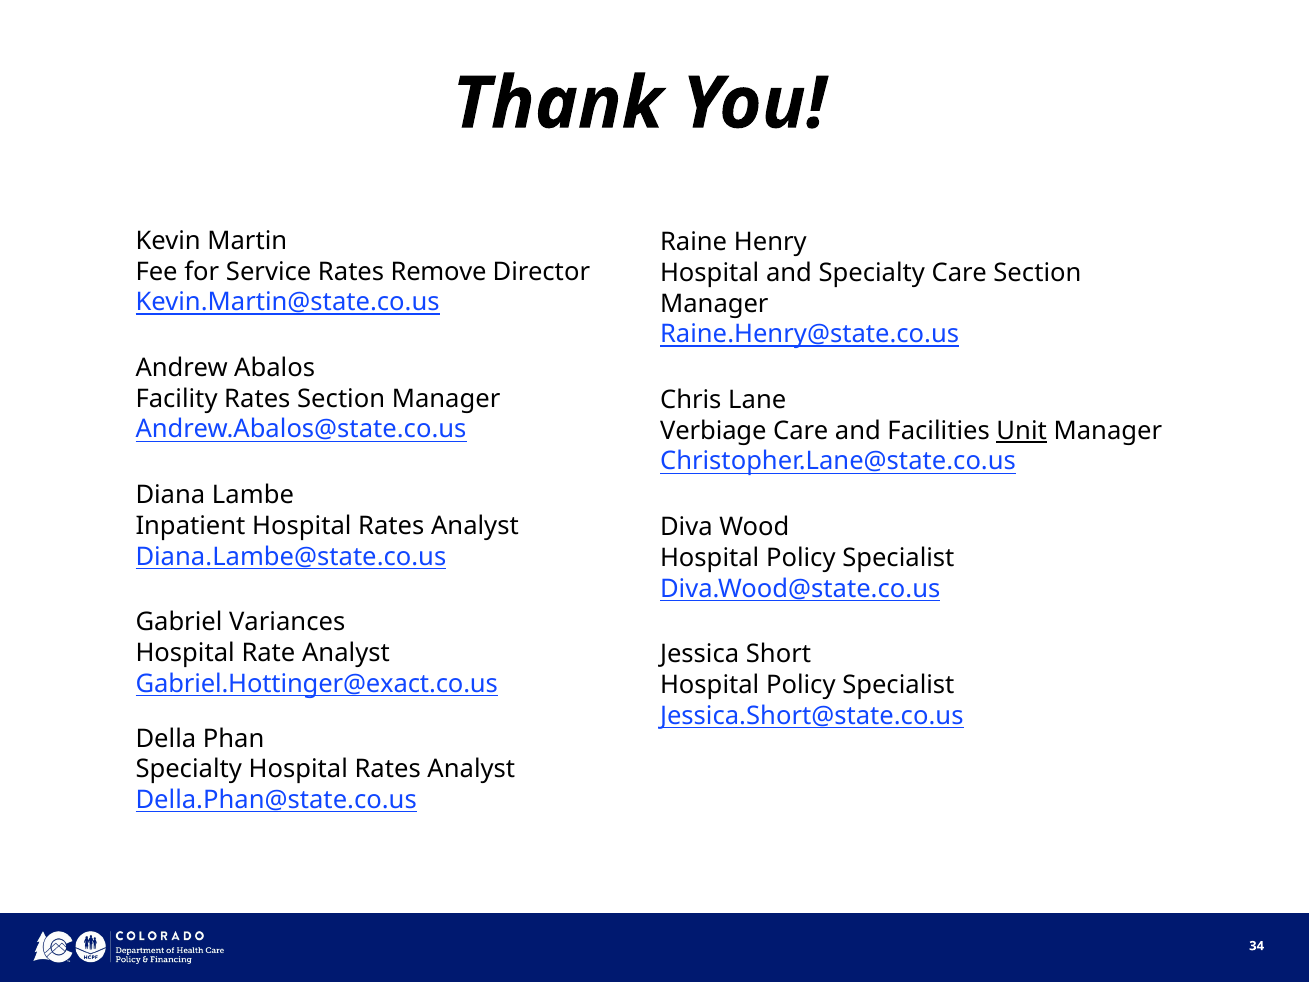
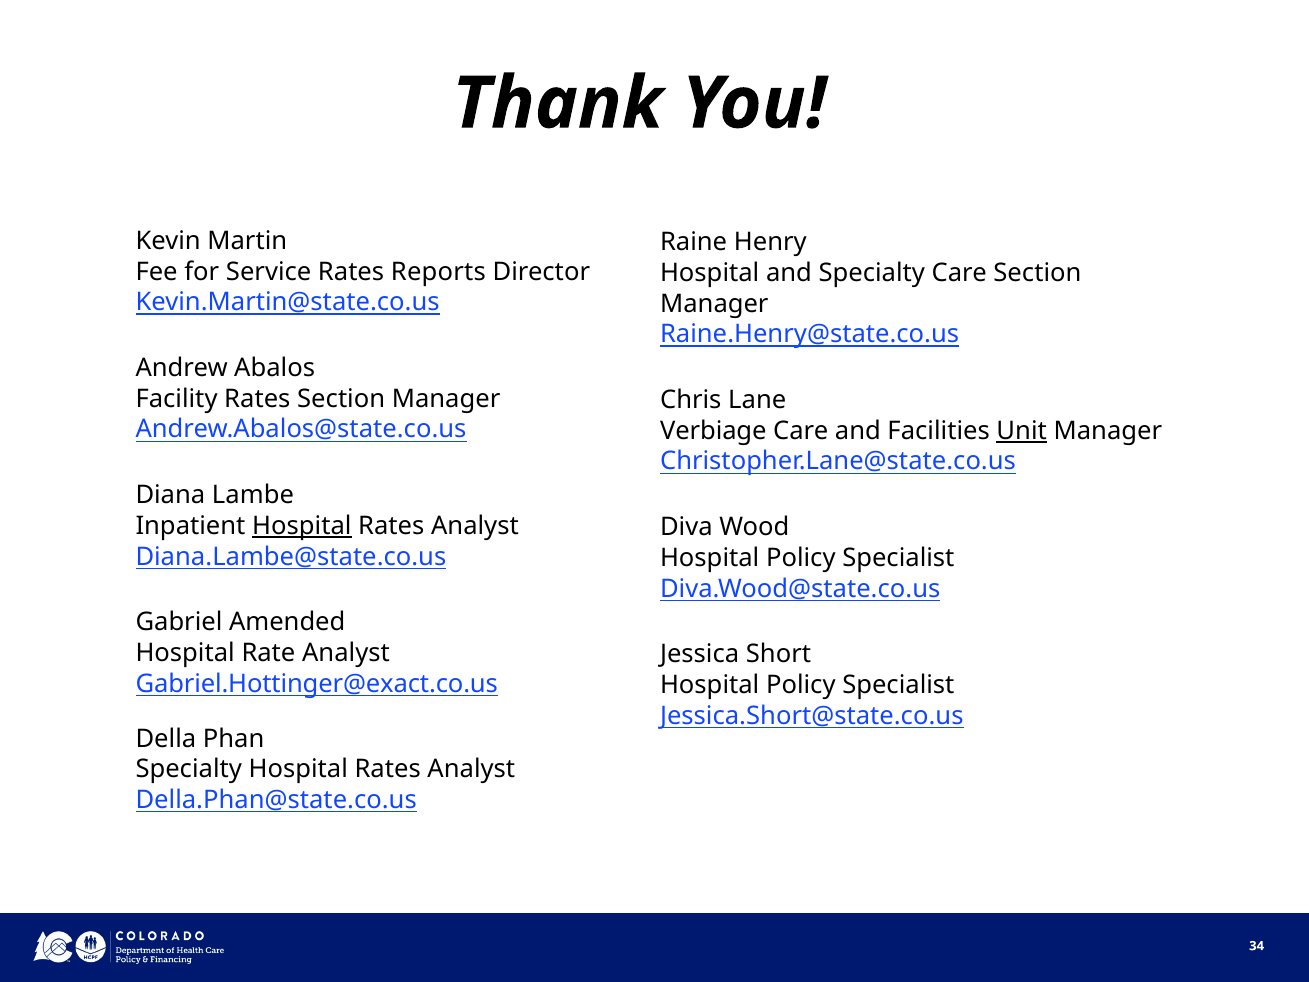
Remove: Remove -> Reports (438, 272)
Hospital underline: none -> present (302, 526)
Variances: Variances -> Amended (287, 622)
